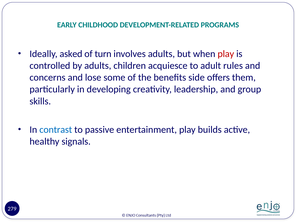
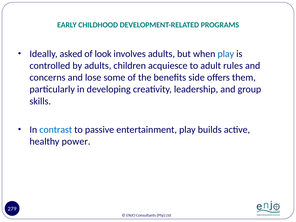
turn: turn -> look (103, 54)
play colour: red -> blue (226, 54)
signals: signals -> power (76, 141)
